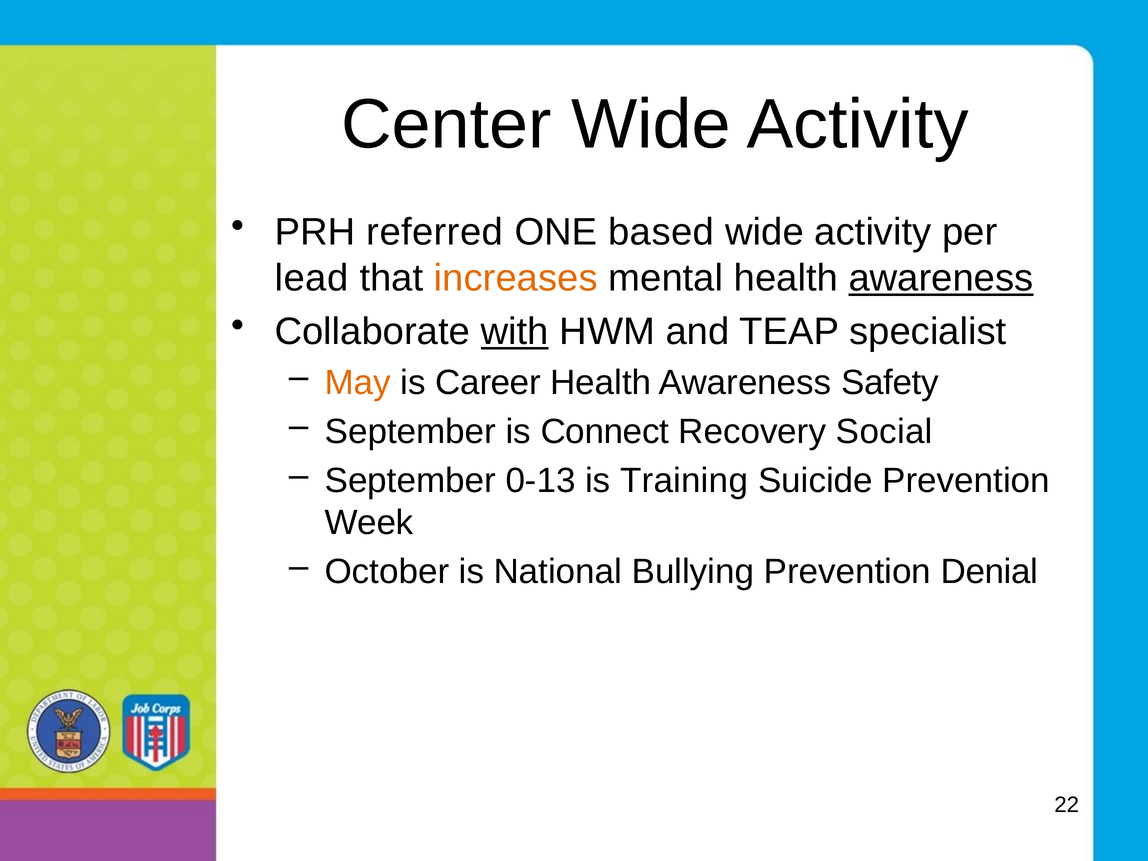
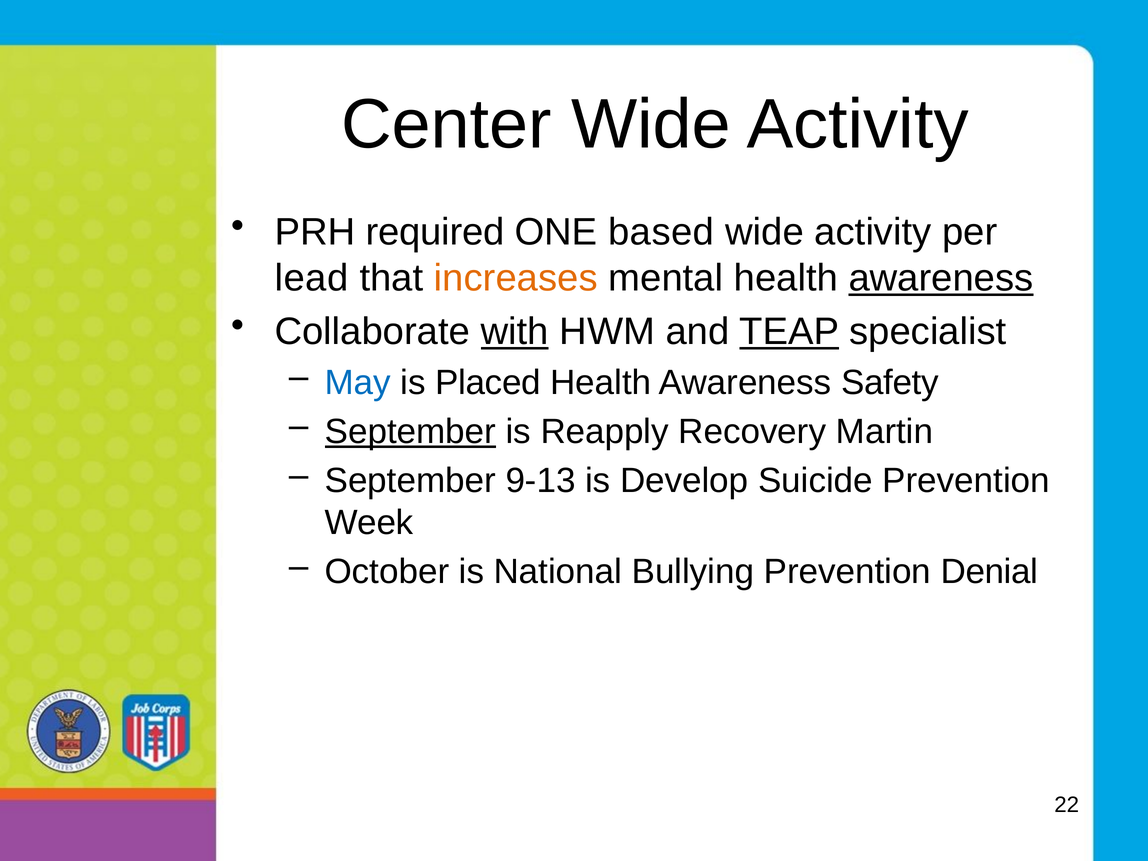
referred: referred -> required (435, 232)
TEAP underline: none -> present (789, 332)
May colour: orange -> blue (358, 383)
Career: Career -> Placed (488, 383)
September underline: none -> present (410, 432)
Connect: Connect -> Reapply (605, 432)
Social: Social -> Martin (884, 432)
0-13: 0-13 -> 9-13 (541, 481)
Training: Training -> Develop (684, 481)
